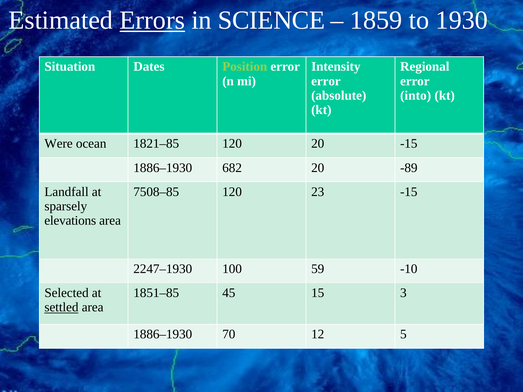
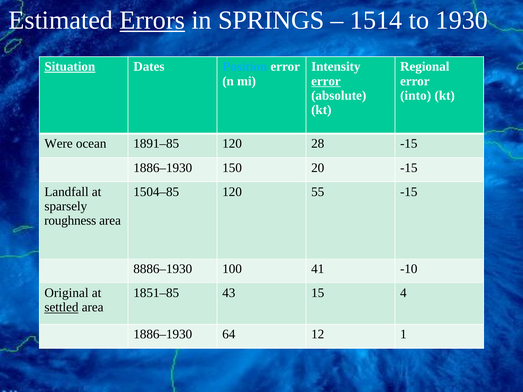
SCIENCE: SCIENCE -> SPRINGS (271, 20)
1859: 1859 -> 1514 (376, 20)
Situation underline: none -> present (70, 67)
Position colour: light green -> light blue (245, 67)
error underline: none -> present (326, 81)
1821–85: 1821–85 -> 1891–85 (156, 144)
120 20: 20 -> 28 (318, 144)
682: 682 -> 150 (232, 168)
20 -89: -89 -> -15 (409, 168)
7508–85: 7508–85 -> 1504–85 (156, 192)
23: 23 -> 55 (318, 192)
elevations: elevations -> roughness (70, 221)
2247–1930: 2247–1930 -> 8886–1930 (163, 269)
59: 59 -> 41 (318, 269)
Selected: Selected -> Original (67, 293)
45: 45 -> 43 (229, 293)
3: 3 -> 4 (403, 293)
70: 70 -> 64 (229, 335)
5: 5 -> 1 (403, 335)
